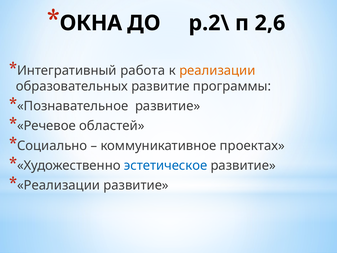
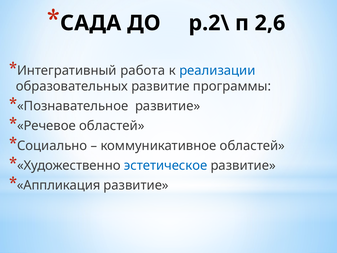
ОКНА: ОКНА -> САДА (91, 23)
реализации colour: orange -> blue (217, 70)
коммуникативное проектах: проектах -> областей (252, 146)
Реализации: Реализации -> Аппликация (59, 185)
